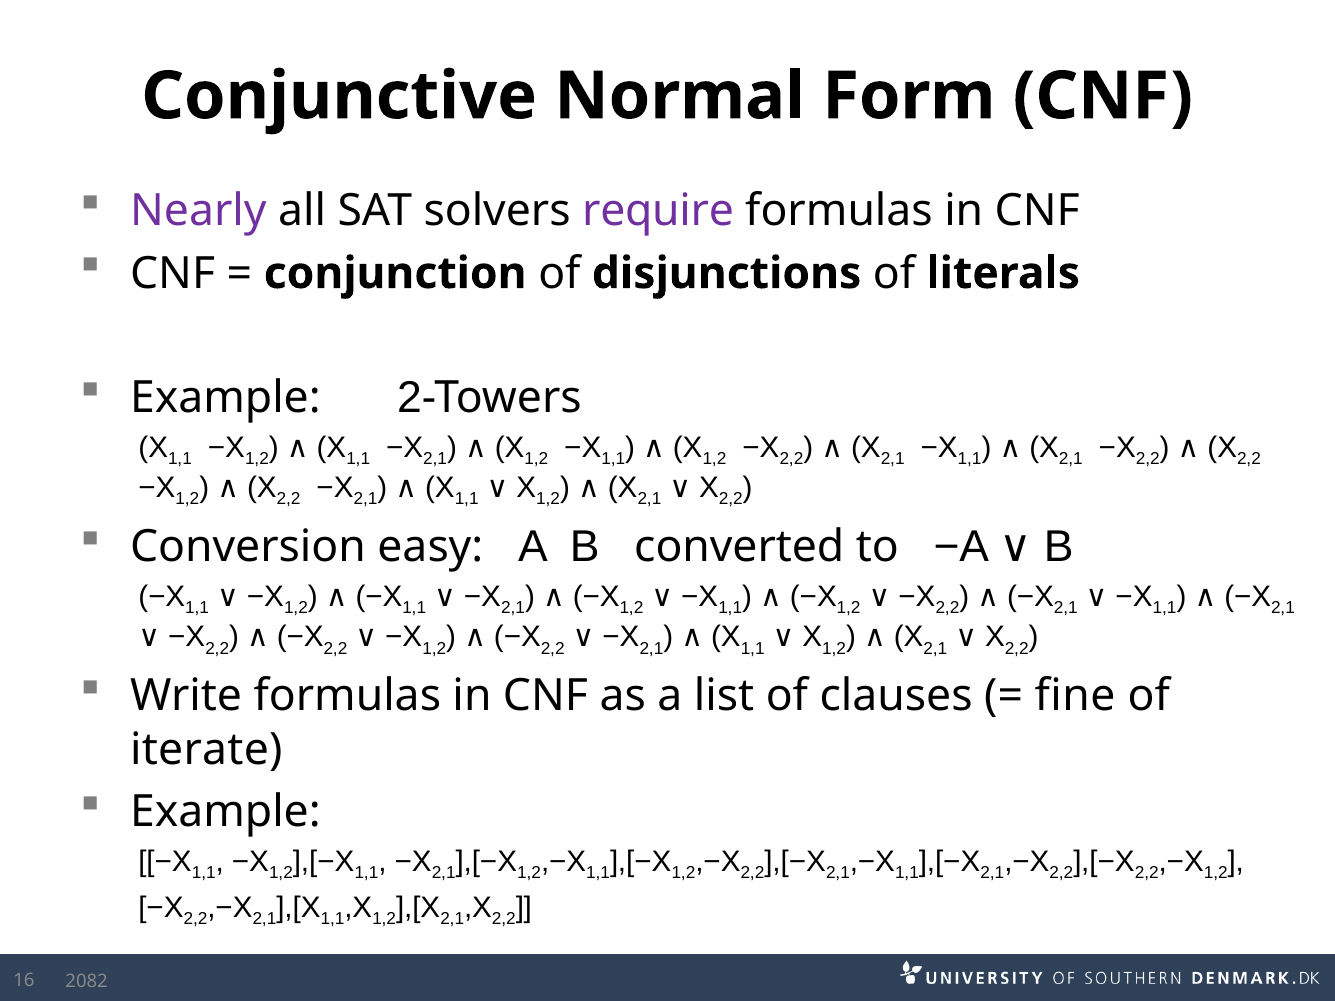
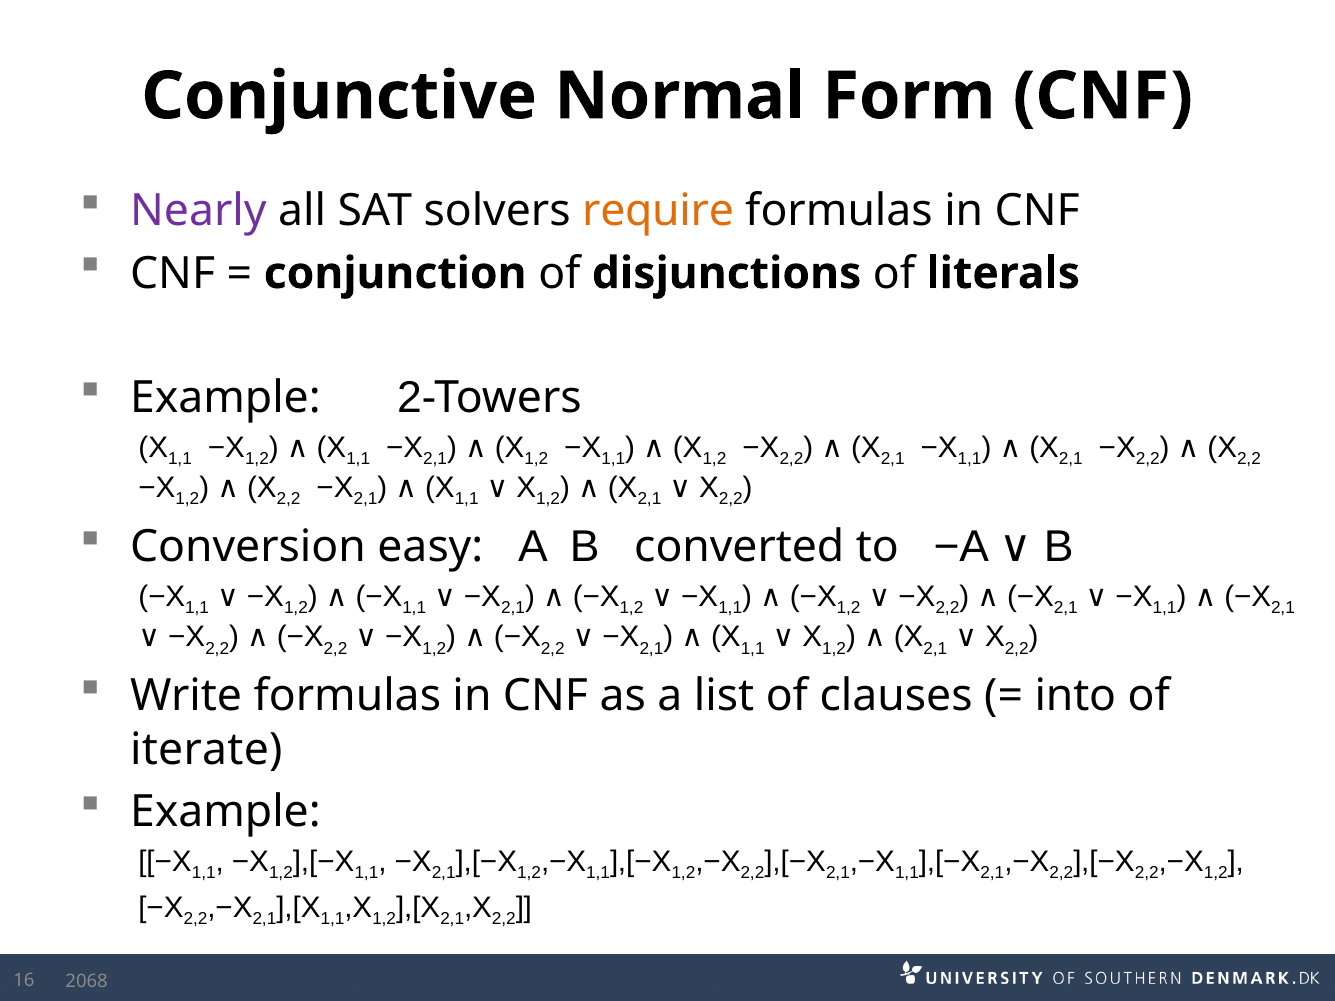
require colour: purple -> orange (658, 211)
fine: fine -> into (1075, 696)
2082: 2082 -> 2068 (87, 982)
